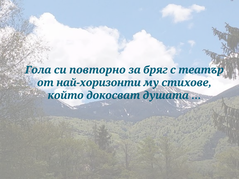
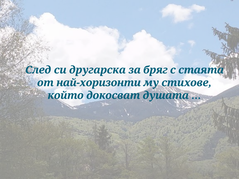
Гола: Гола -> След (38, 70)
повторно: повторно -> другарска (97, 70)
театър: театър -> стаята (201, 70)
